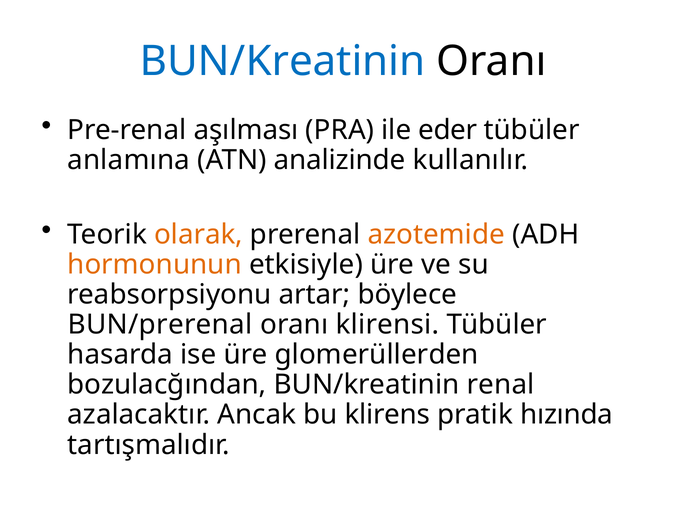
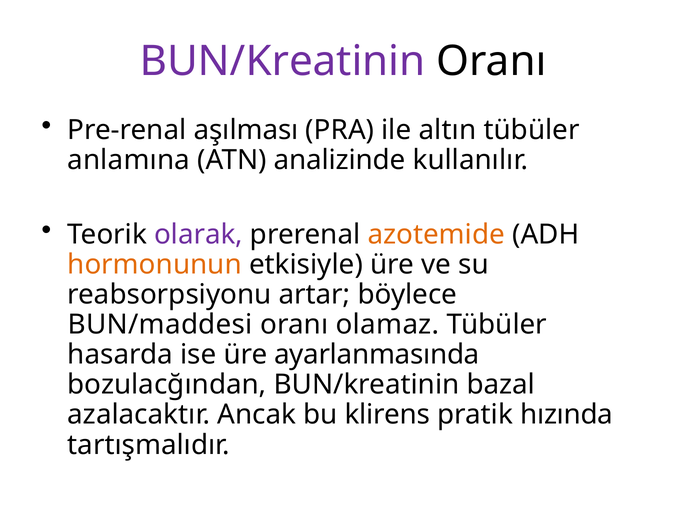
BUN/Kreatinin colour: blue -> purple (283, 62)
eder: eder -> altın (447, 130)
olarak colour: orange -> purple (198, 235)
BUN/prerenal: BUN/prerenal -> BUN/maddesi (160, 325)
klirensi: klirensi -> olamaz (387, 325)
glomerüllerden: glomerüllerden -> ayarlanmasında (377, 355)
renal: renal -> bazal (501, 385)
